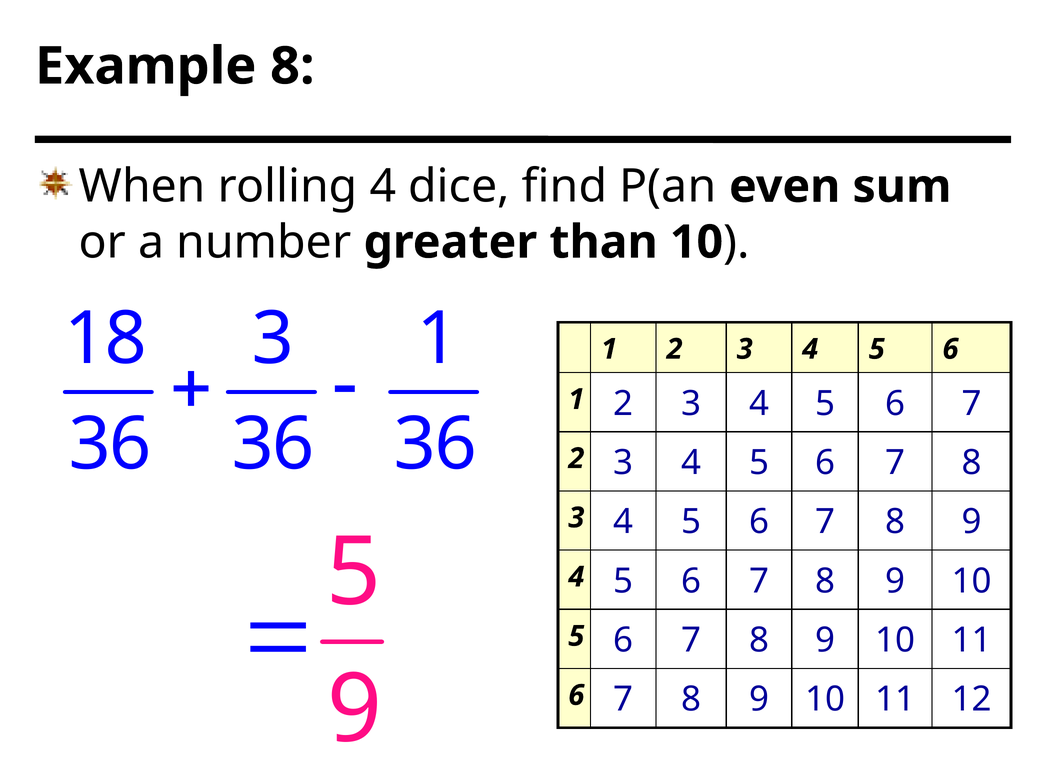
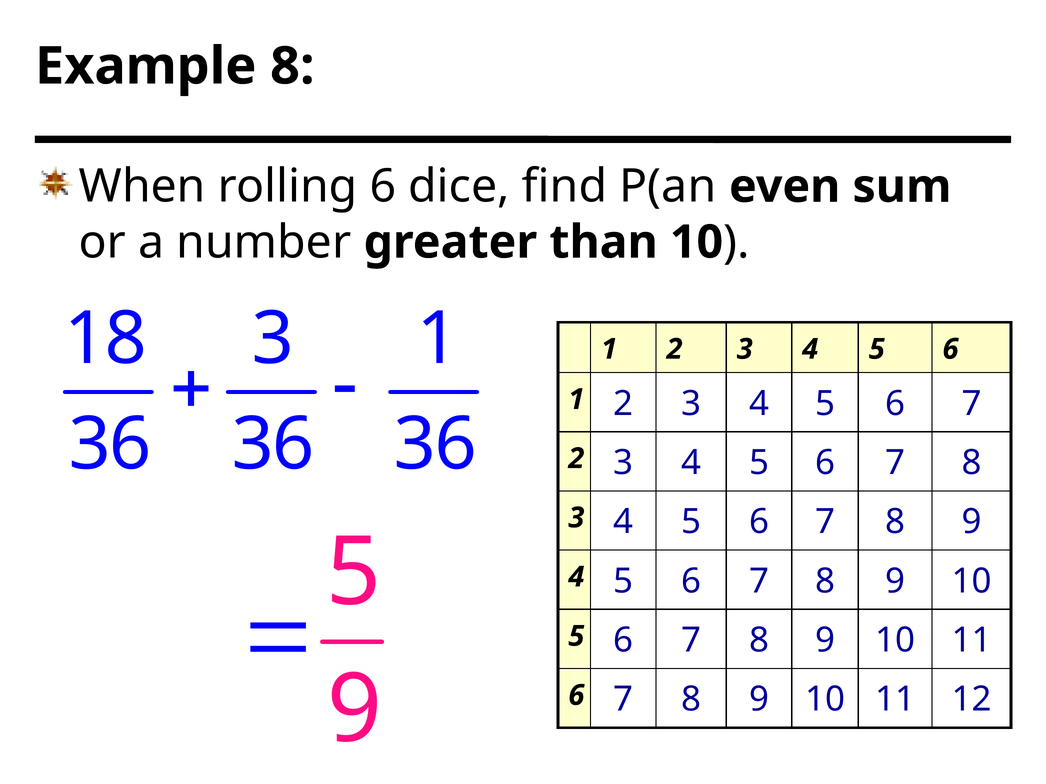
rolling 4: 4 -> 6 (383, 187)
